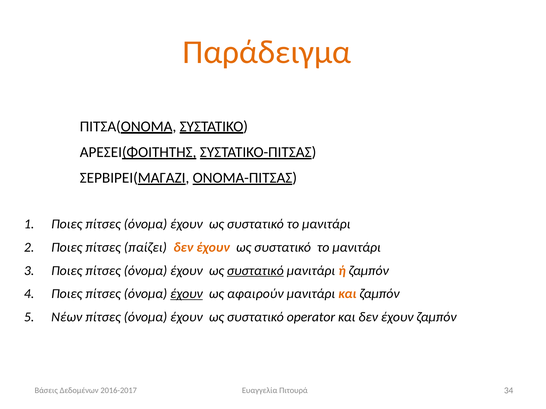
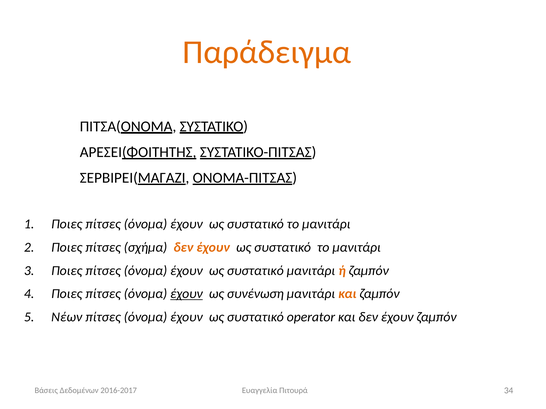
παίζει: παίζει -> σχήμα (145, 248)
συστατικό underline: present -> none (255, 271)
αφαιρούν: αφαιρούν -> συνένωση (255, 294)
